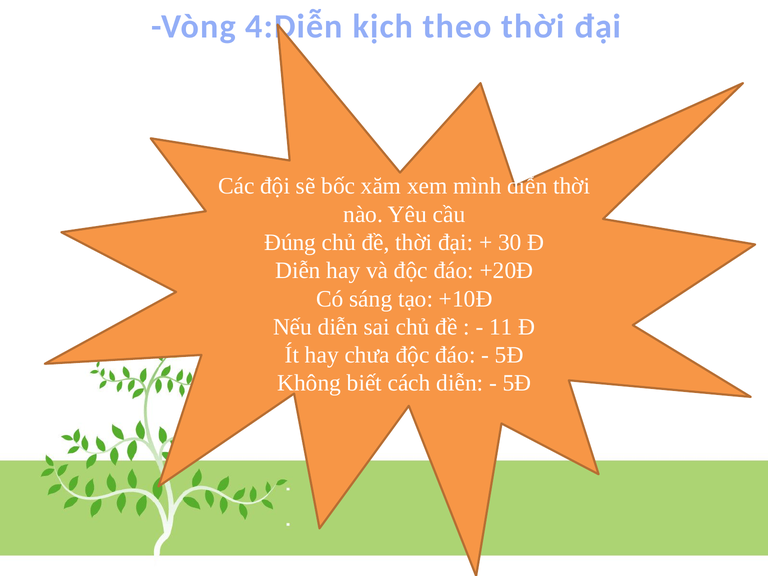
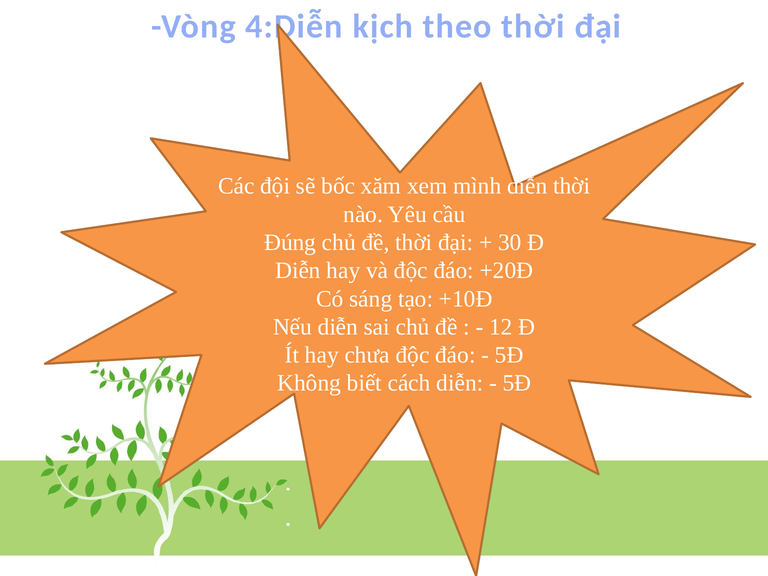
11: 11 -> 12 (501, 327)
